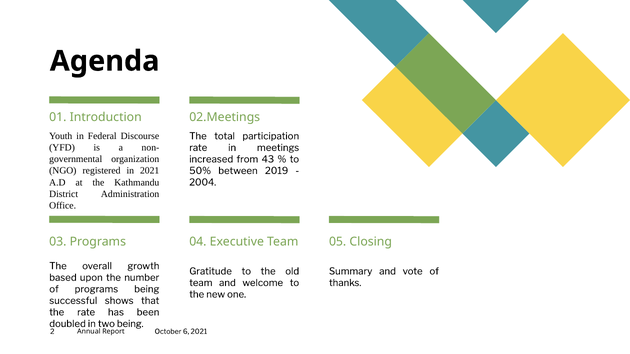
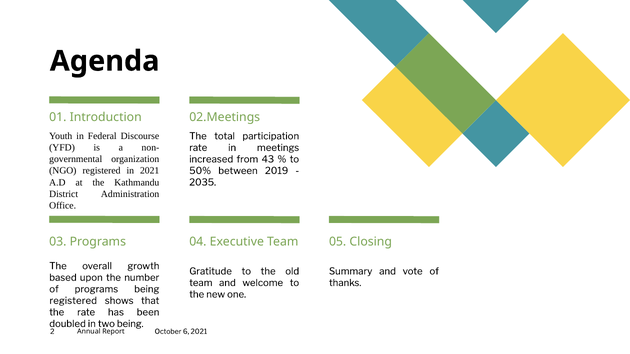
2004: 2004 -> 2035 (203, 183)
successful: successful -> registered (73, 301)
